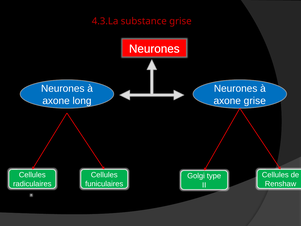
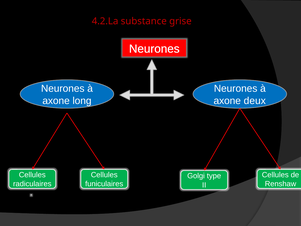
4.3.La: 4.3.La -> 4.2.La (105, 21)
axone grise: grise -> deux (255, 101)
